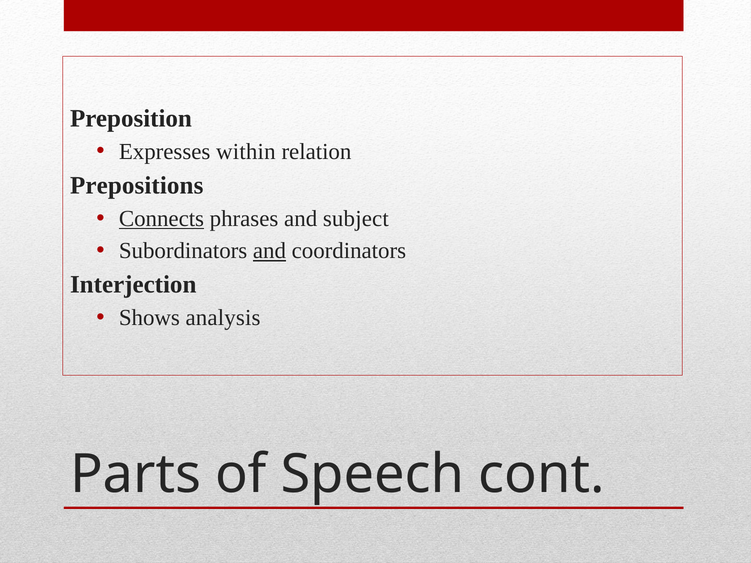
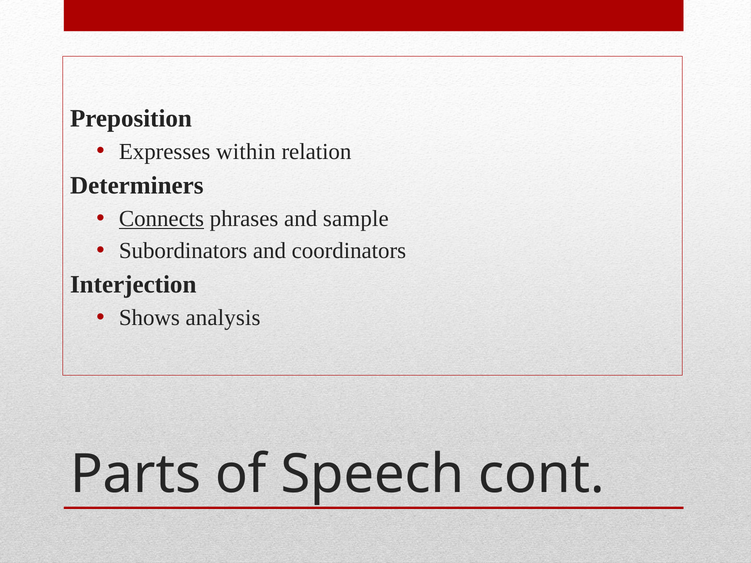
Prepositions: Prepositions -> Determiners (137, 186)
subject: subject -> sample (356, 219)
and underline: present -> none (269, 251)
